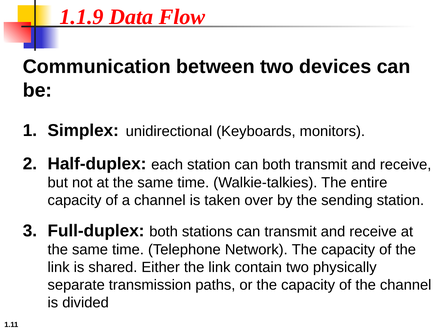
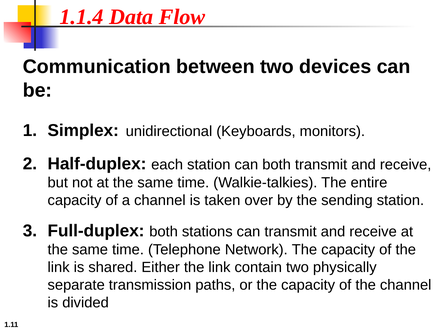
1.1.9: 1.1.9 -> 1.1.4 (82, 17)
